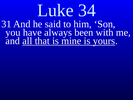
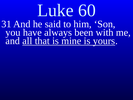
34: 34 -> 60 (87, 10)
